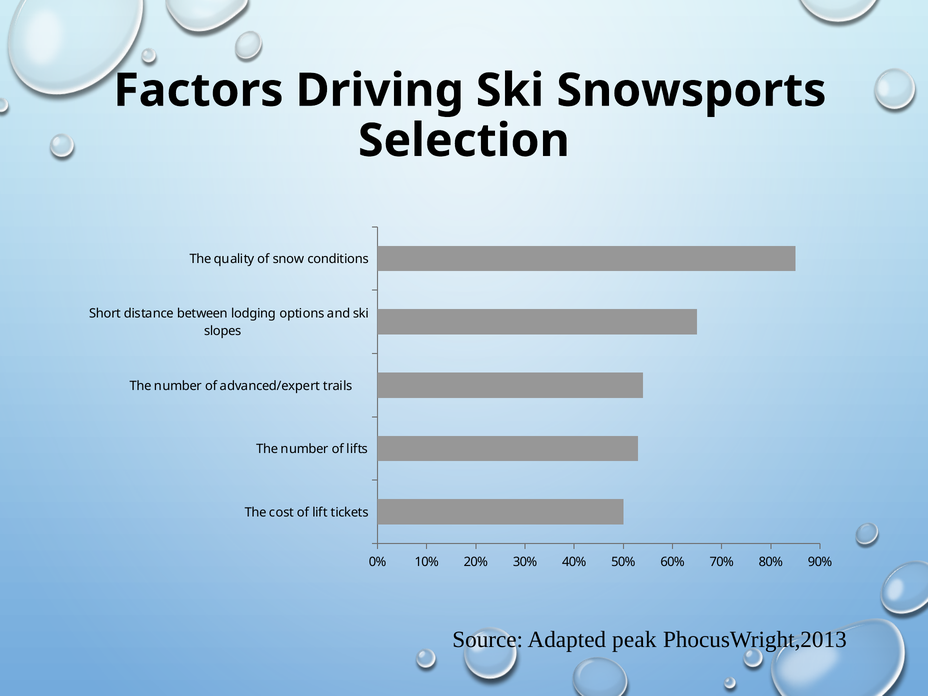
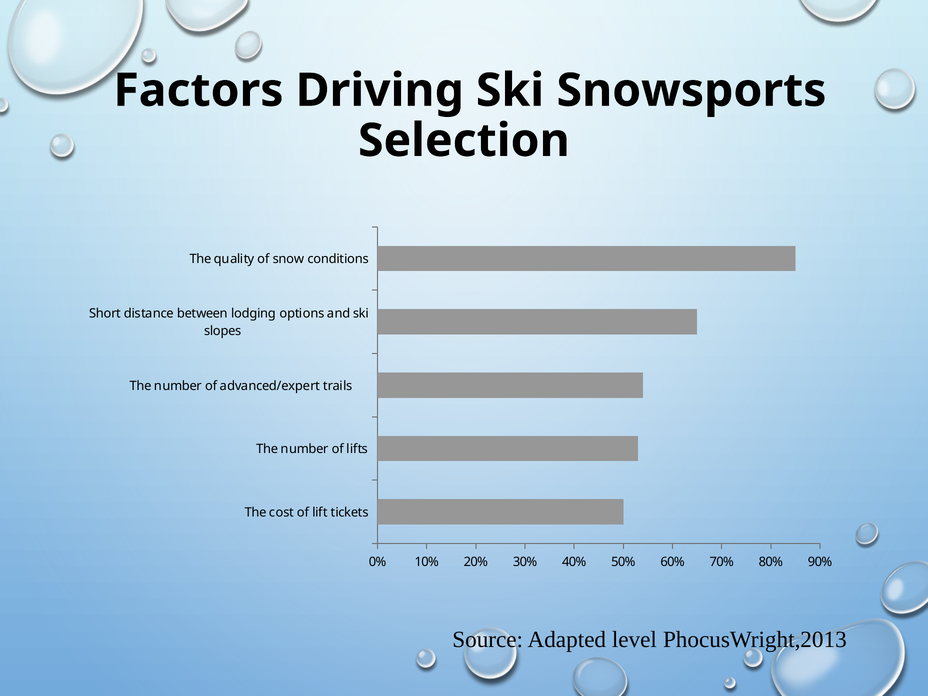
peak: peak -> level (634, 639)
